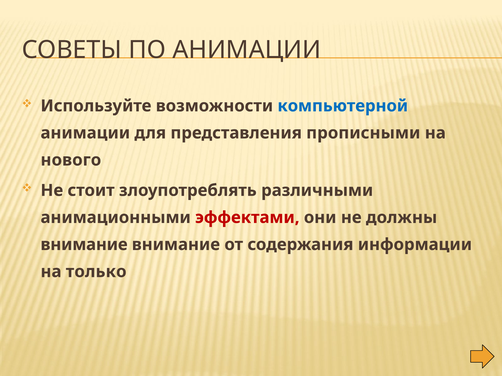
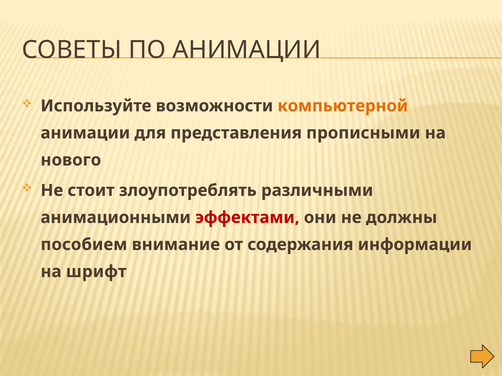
компьютерной colour: blue -> orange (343, 106)
внимание: внимание -> пособием (84, 245)
только: только -> шрифт (96, 272)
